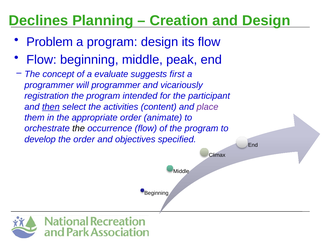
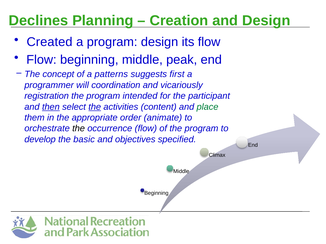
Problem: Problem -> Created (50, 42)
evaluate: evaluate -> patterns (111, 74)
will programmer: programmer -> coordination (116, 85)
the underline: none -> present (95, 107)
place colour: purple -> green (208, 107)
the order: order -> basic (84, 140)
